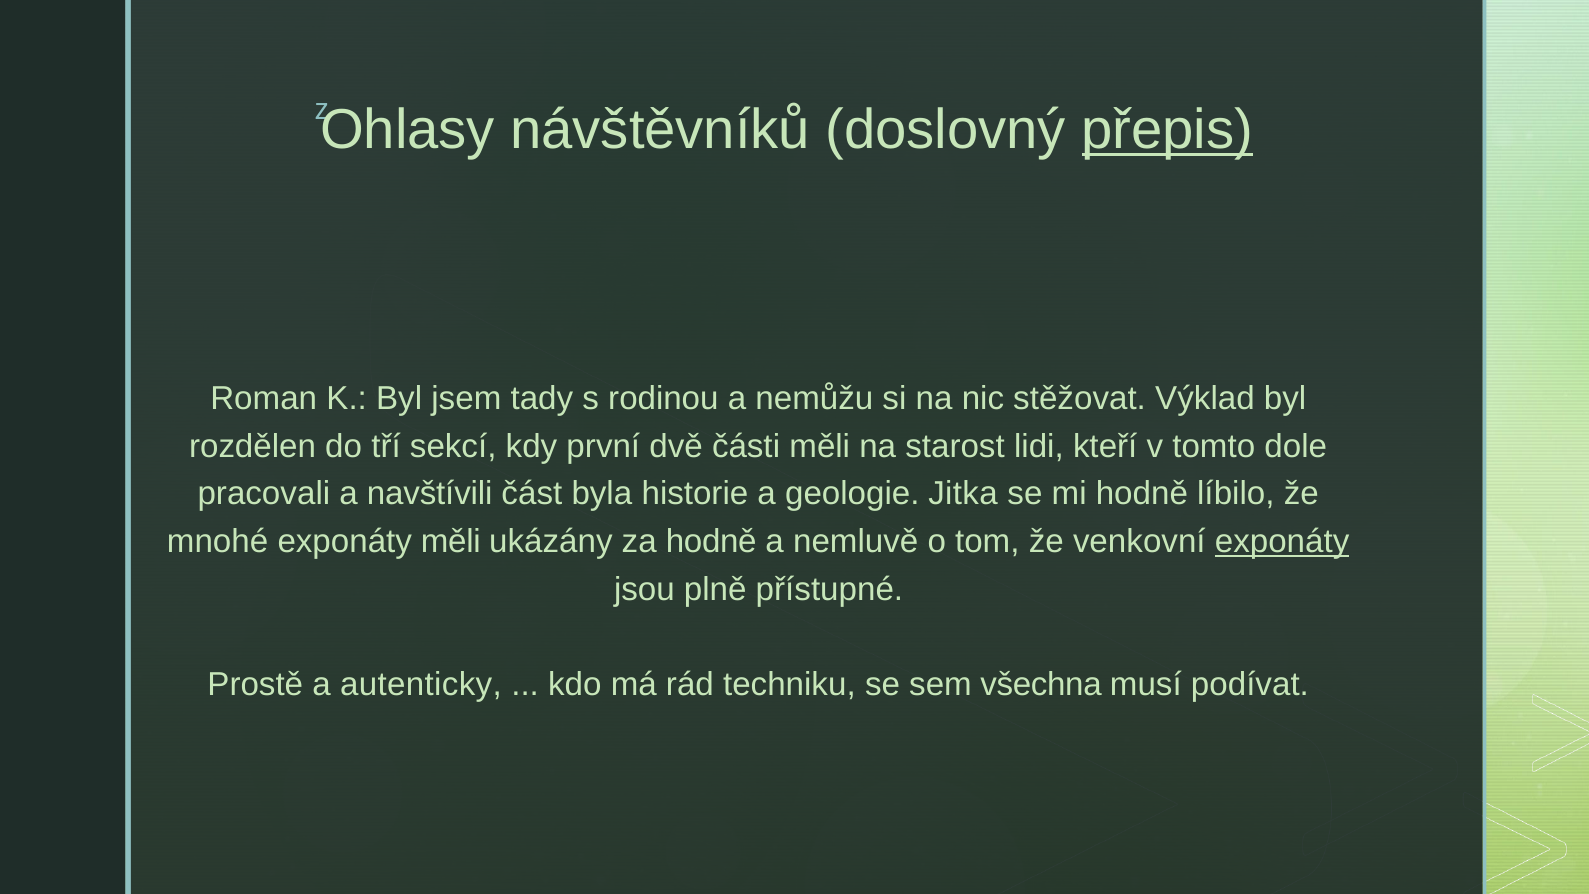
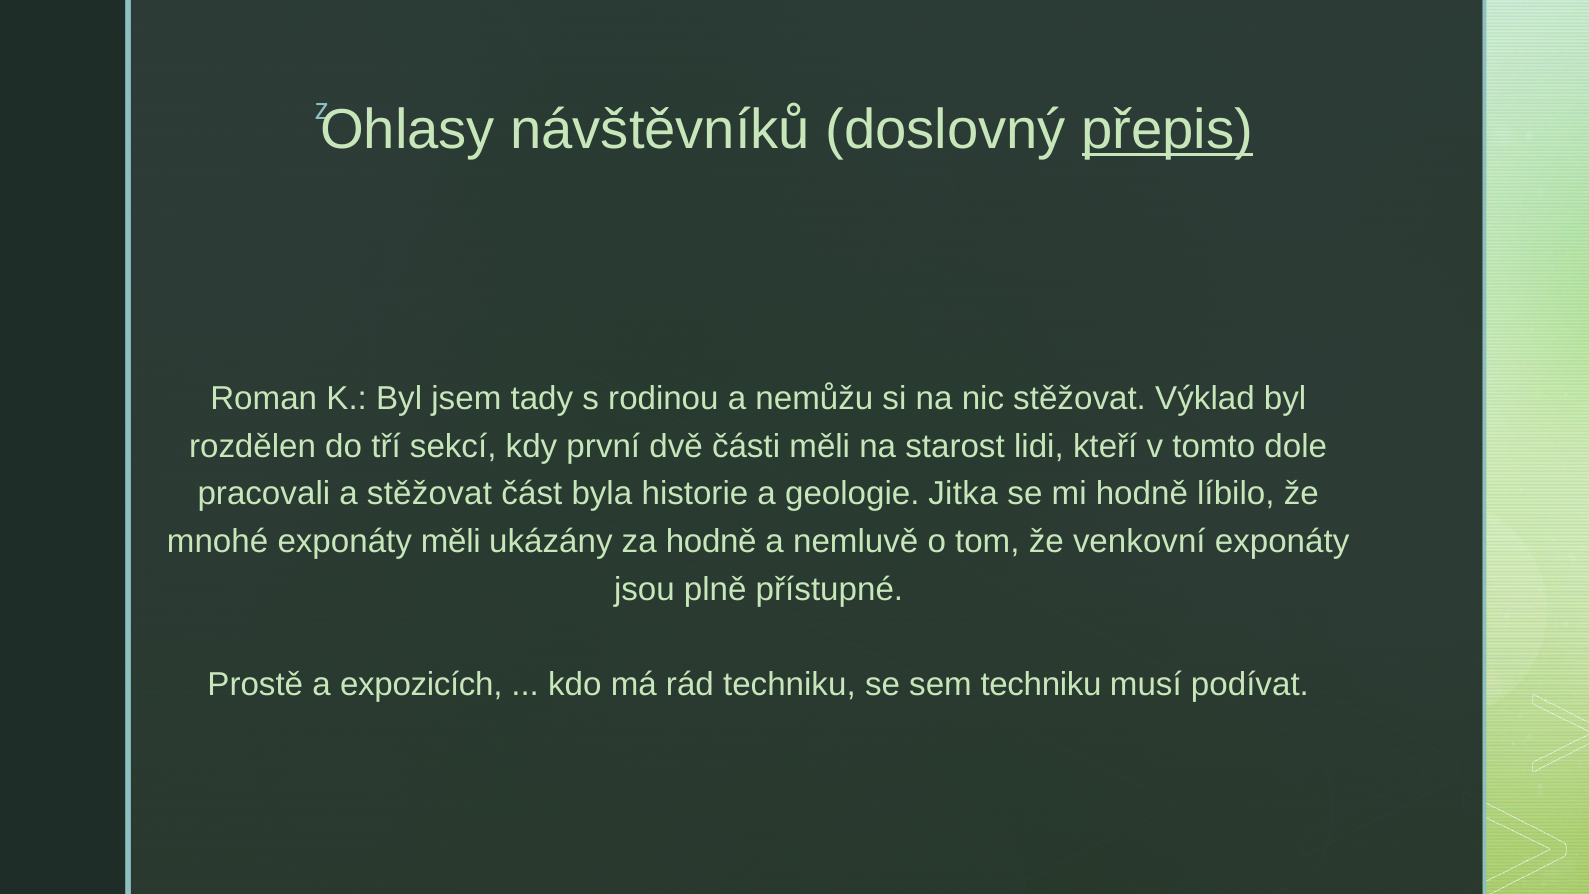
a navštívili: navštívili -> stěžovat (429, 494)
exponáty underline: present -> none (1282, 541)
autenticky: autenticky -> expozicích (421, 684)
sem všechna: všechna -> techniku (1041, 684)
